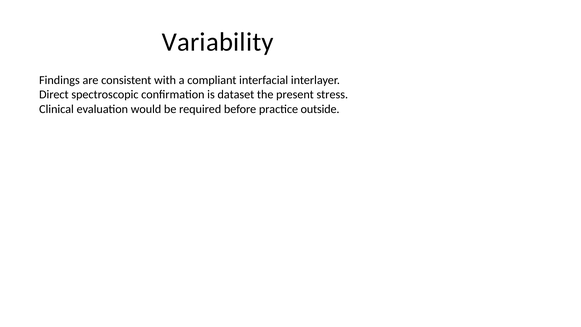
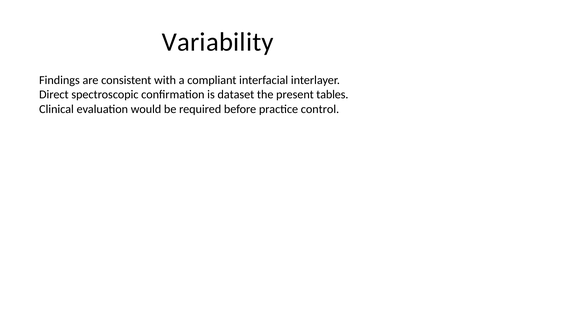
stress: stress -> tables (332, 95)
outside: outside -> control (320, 109)
